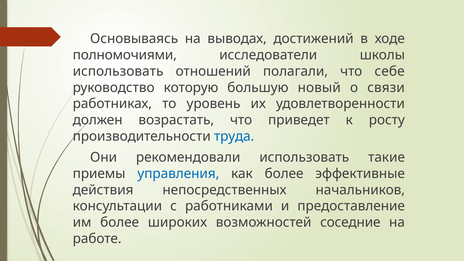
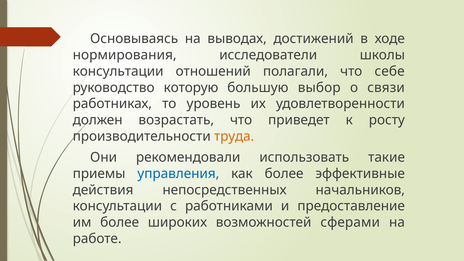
полномочиями: полномочиями -> нормирования (125, 55)
использовать: использовать -> консультации (118, 71)
новый: новый -> выбор (319, 88)
труда colour: blue -> orange (234, 136)
соседние: соседние -> сферами (350, 222)
